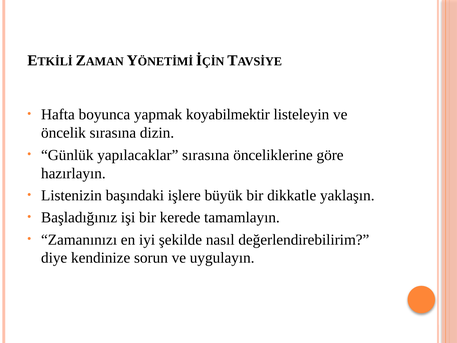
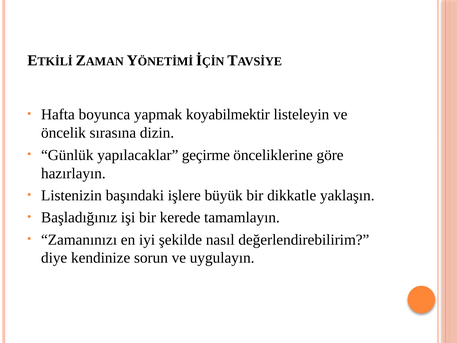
yapılacaklar sırasına: sırasına -> geçirme (206, 155)
